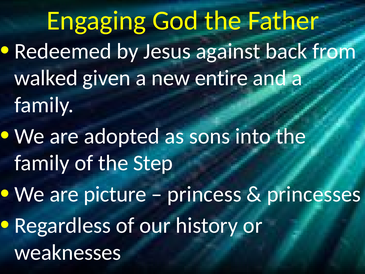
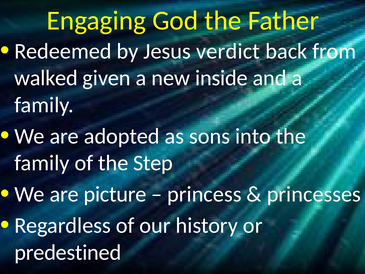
against: against -> verdict (228, 51)
entire: entire -> inside (221, 78)
weaknesses: weaknesses -> predestined (68, 252)
